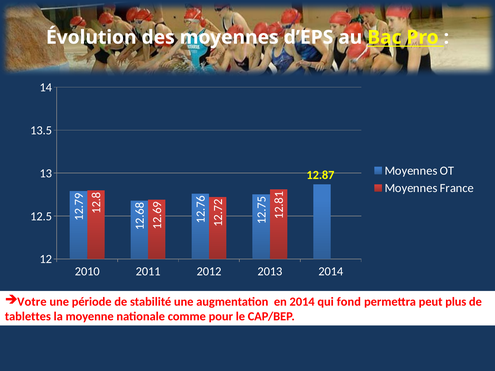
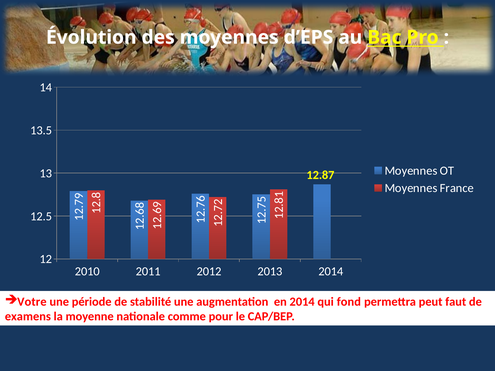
plus: plus -> faut (456, 302)
tablettes: tablettes -> examens (28, 317)
